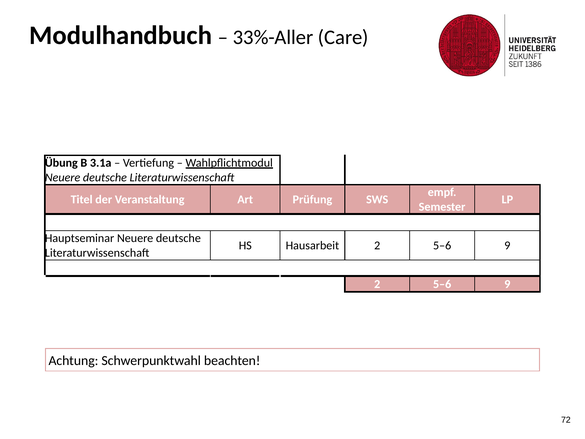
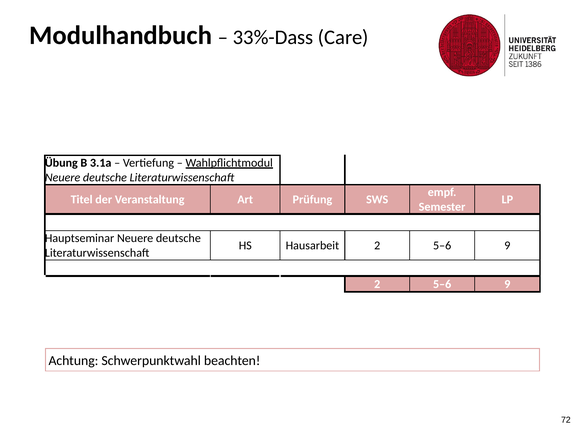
33%-Aller: 33%-Aller -> 33%-Dass (273, 37)
